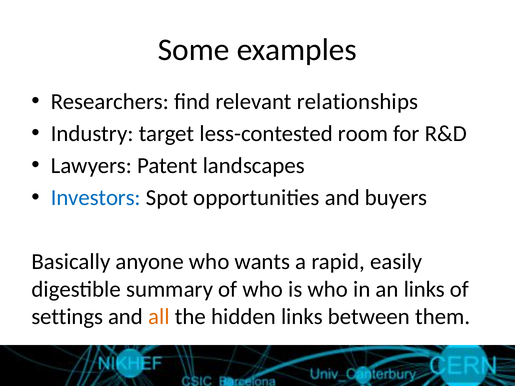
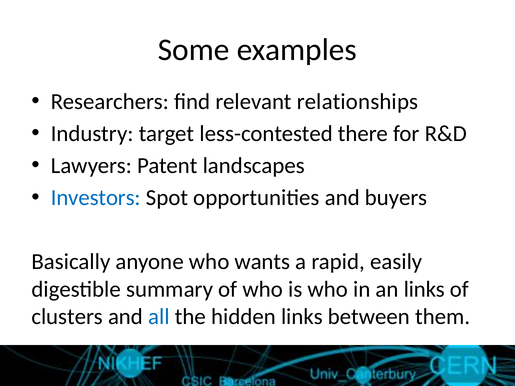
room: room -> there (363, 134)
settings: settings -> clusters (67, 317)
all colour: orange -> blue (159, 317)
